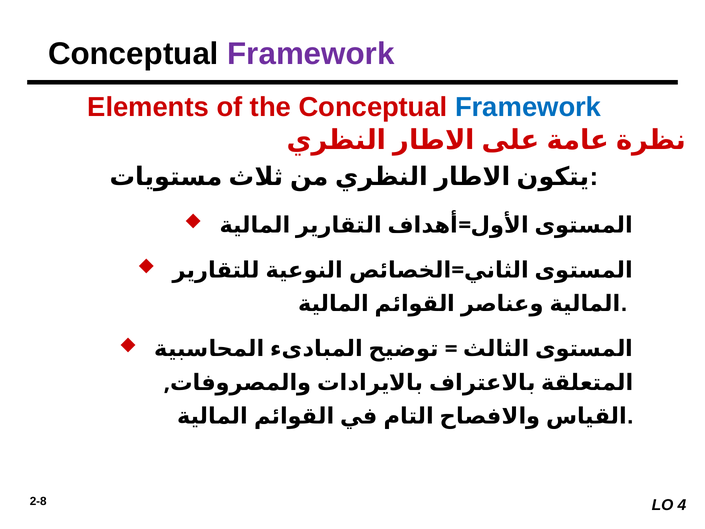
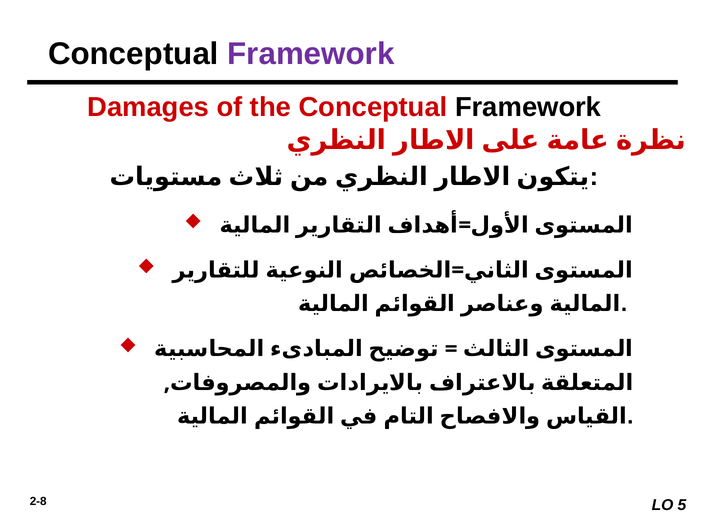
Elements: Elements -> Damages (148, 107)
Framework colour: blue -> black (528, 107)
4: 4 -> 5 (682, 505)
